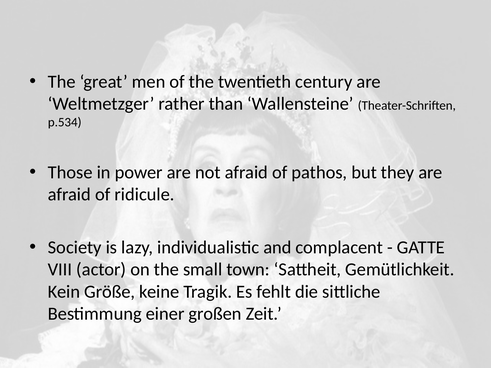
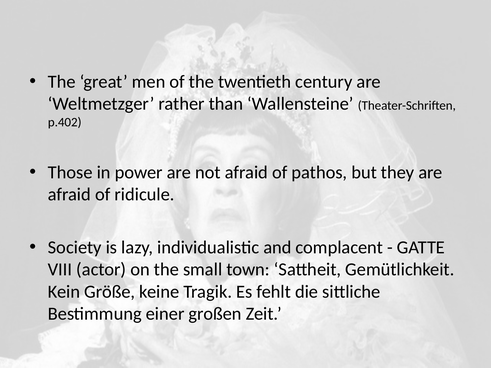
p.534: p.534 -> p.402 (65, 122)
